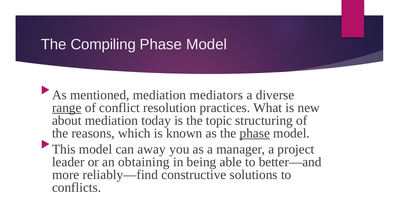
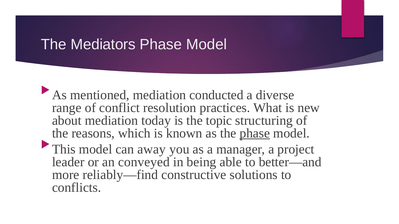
Compiling: Compiling -> Mediators (103, 44)
mediators: mediators -> conducted (216, 95)
range underline: present -> none (67, 108)
obtaining: obtaining -> conveyed (144, 162)
